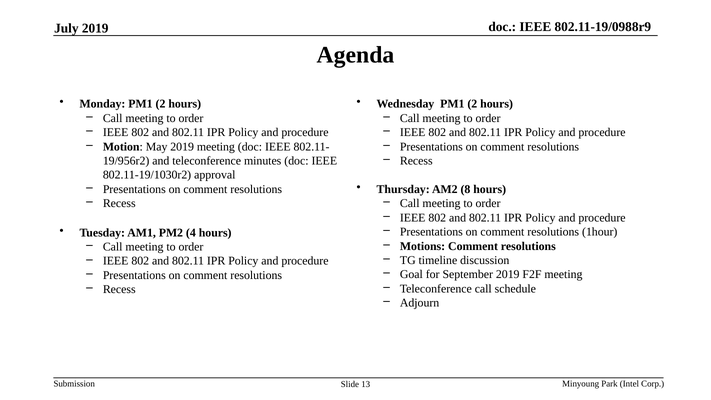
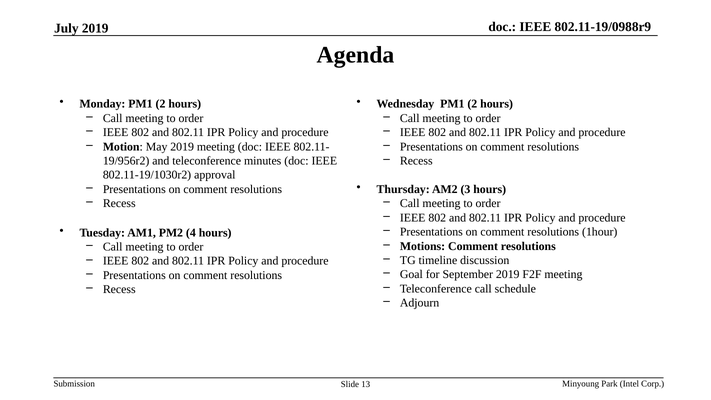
8: 8 -> 3 (465, 189)
